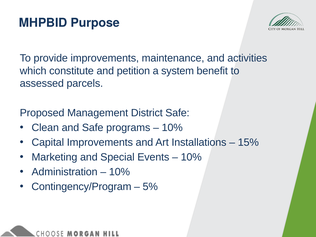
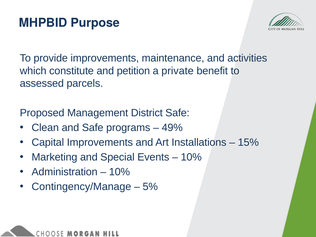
system: system -> private (178, 71)
10%: 10% -> 49% (172, 128)
Contingency/Program: Contingency/Program -> Contingency/Manage (81, 187)
